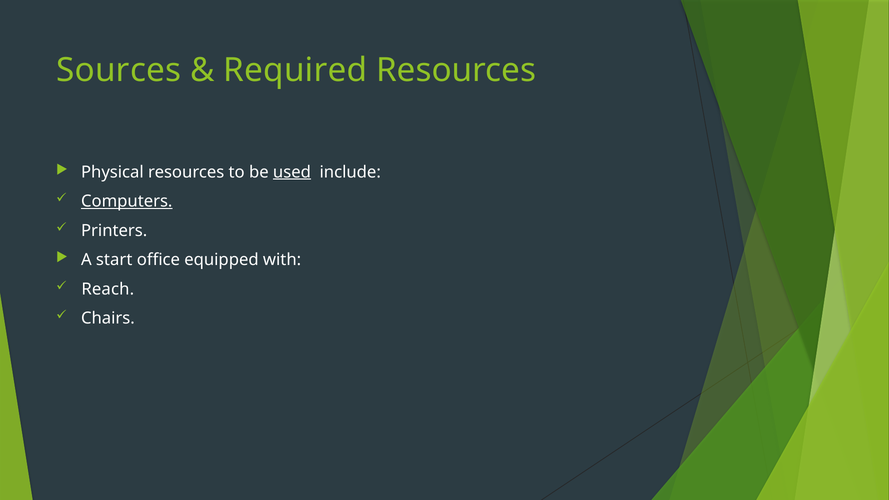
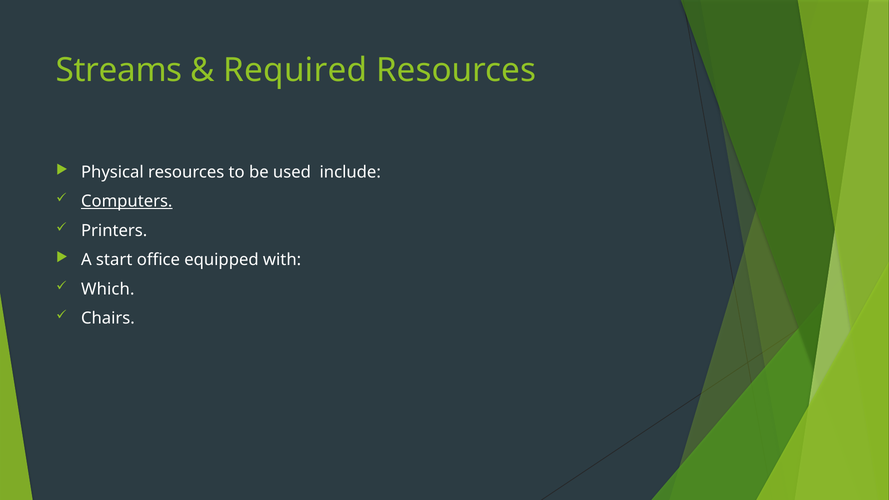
Sources: Sources -> Streams (119, 70)
used underline: present -> none (292, 172)
Reach: Reach -> Which (108, 289)
